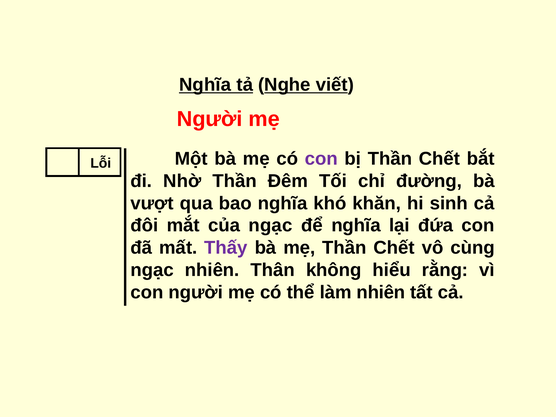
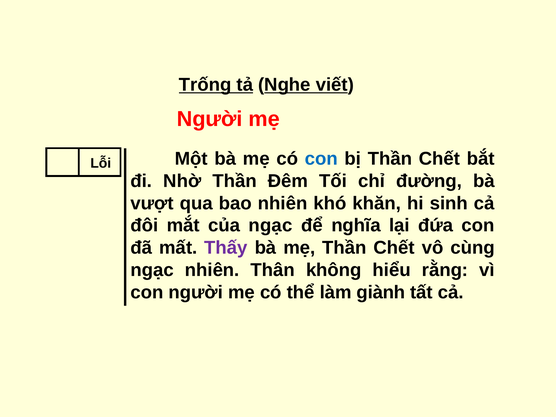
Nghĩa: Nghĩa -> Trống (205, 85)
con colour: purple -> blue (321, 159)
bao nghĩa: nghĩa -> nhiên (283, 203)
làm nhiên: nhiên -> giành (381, 292)
